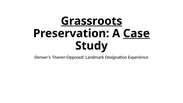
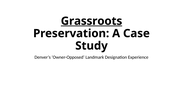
Case underline: present -> none (136, 33)
